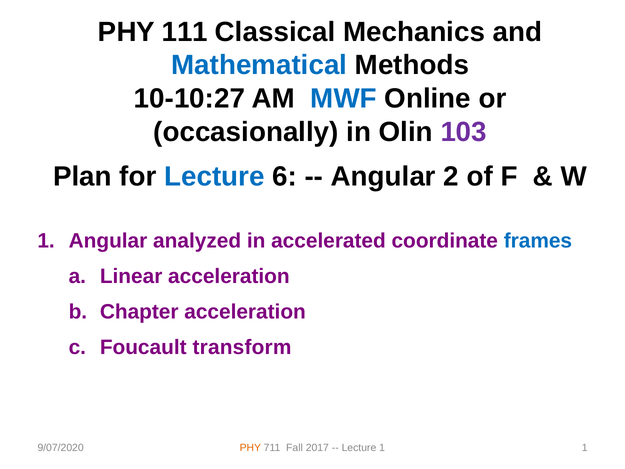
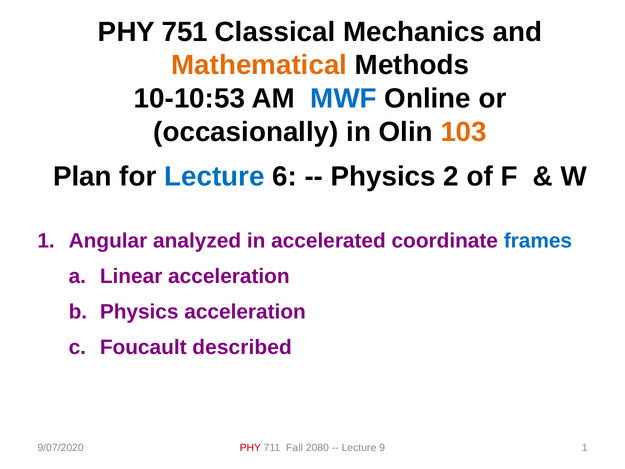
111: 111 -> 751 (185, 32)
Mathematical colour: blue -> orange (259, 65)
10-10:27: 10-10:27 -> 10-10:53 (189, 99)
103 colour: purple -> orange (464, 132)
Angular: Angular -> Physics (383, 177)
Chapter: Chapter -> Physics (139, 312)
transform: transform -> described (242, 347)
PHY colour: orange -> red (250, 448)
2017: 2017 -> 2080 (317, 448)
Lecture 1: 1 -> 9 (382, 448)
